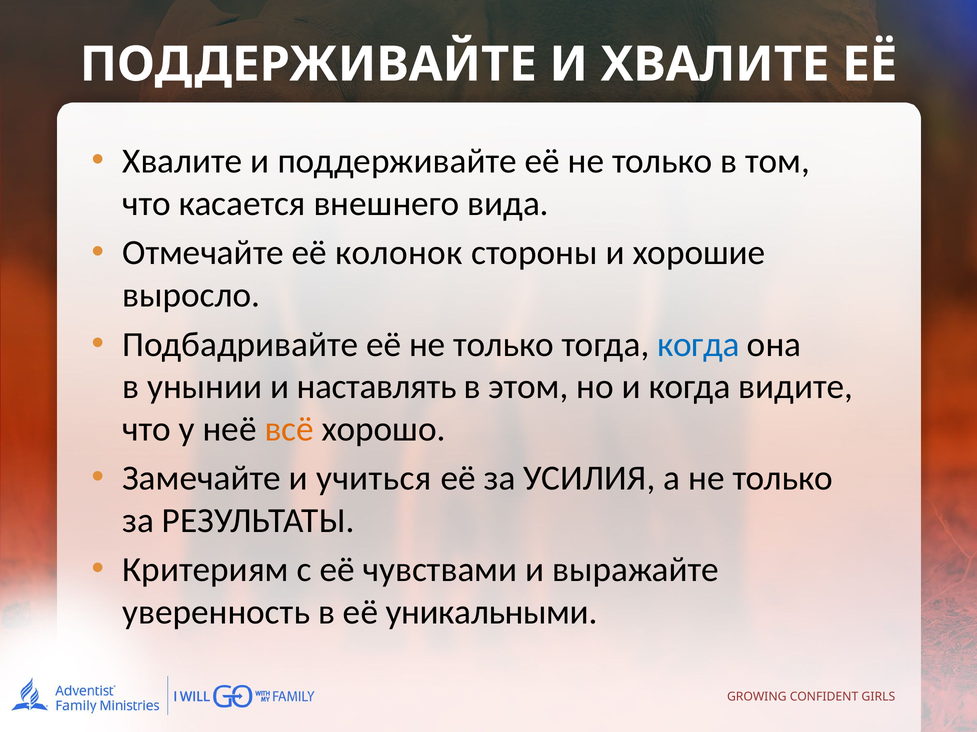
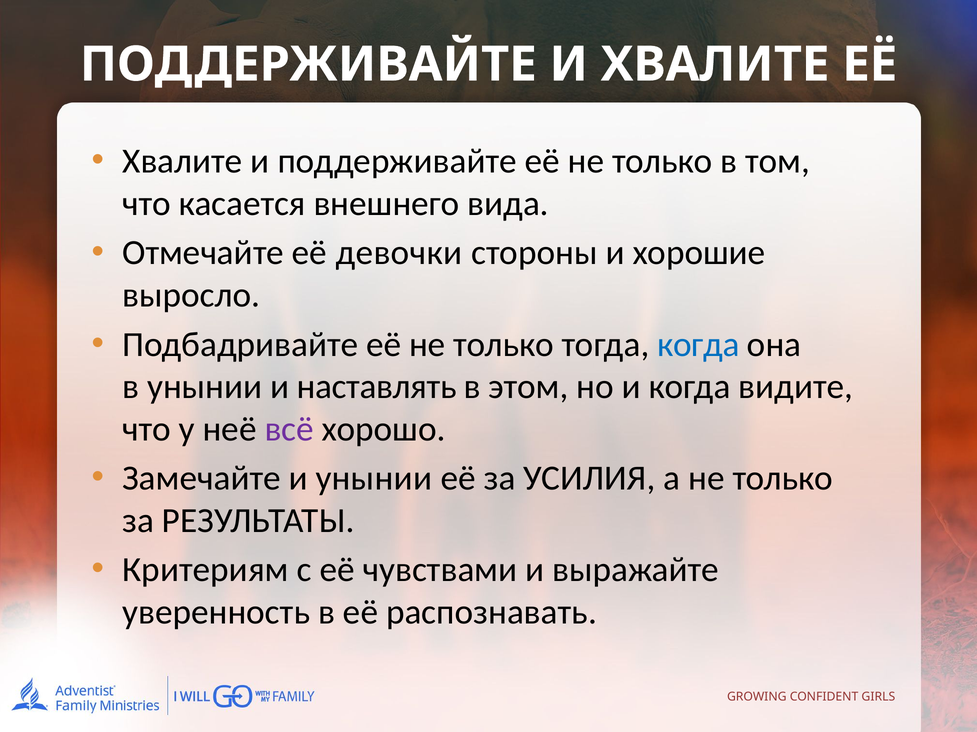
колонок: колонок -> девочки (399, 253)
всё colour: orange -> purple (289, 429)
и учиться: учиться -> унынии (374, 479)
уникальными: уникальными -> распознавать (491, 613)
